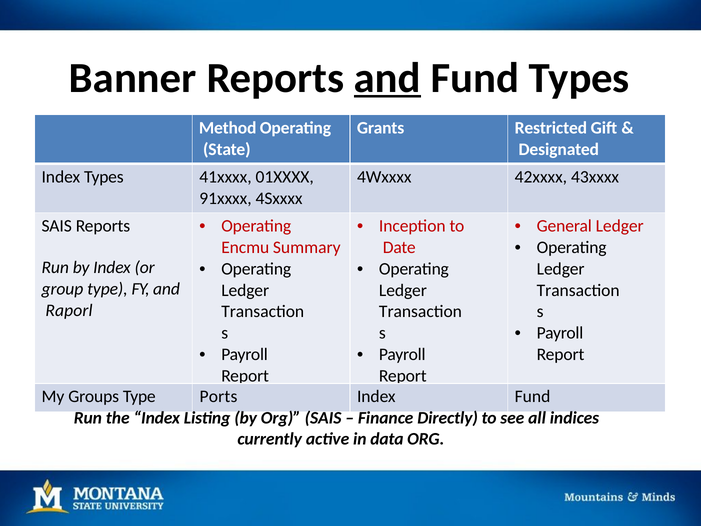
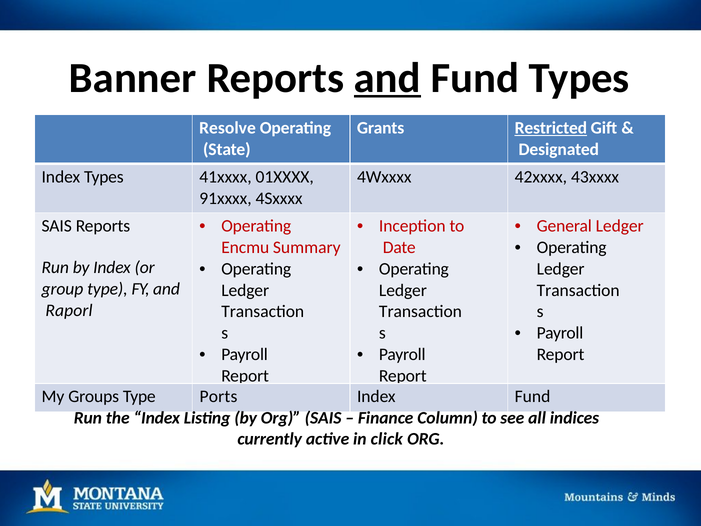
Method: Method -> Resolve (228, 128)
Restricted underline: none -> present (551, 128)
Directly: Directly -> Column (448, 418)
data: data -> click (387, 439)
